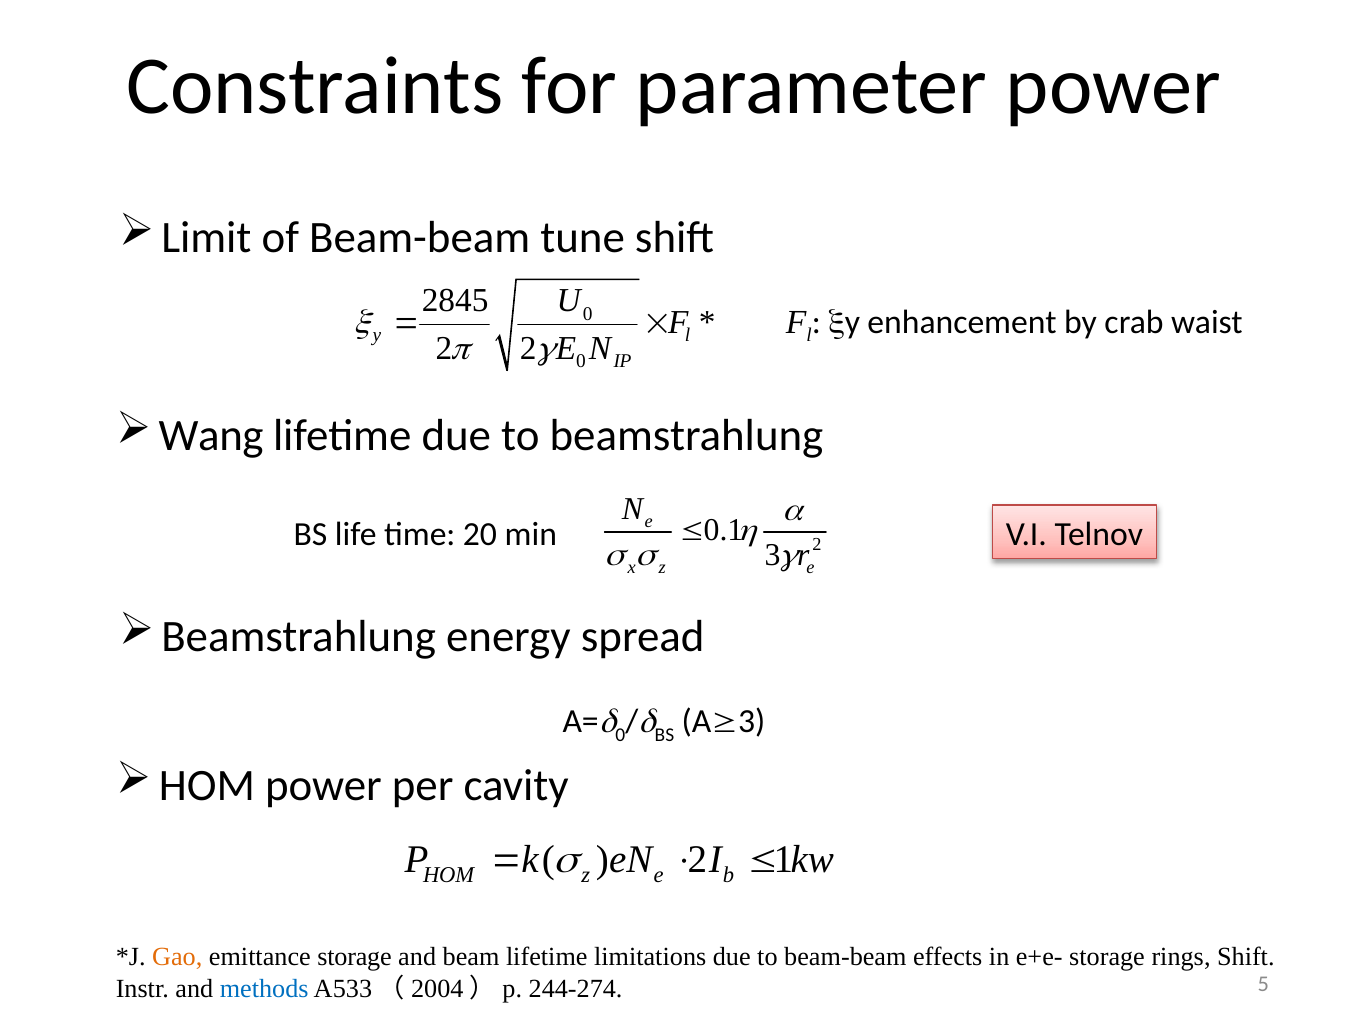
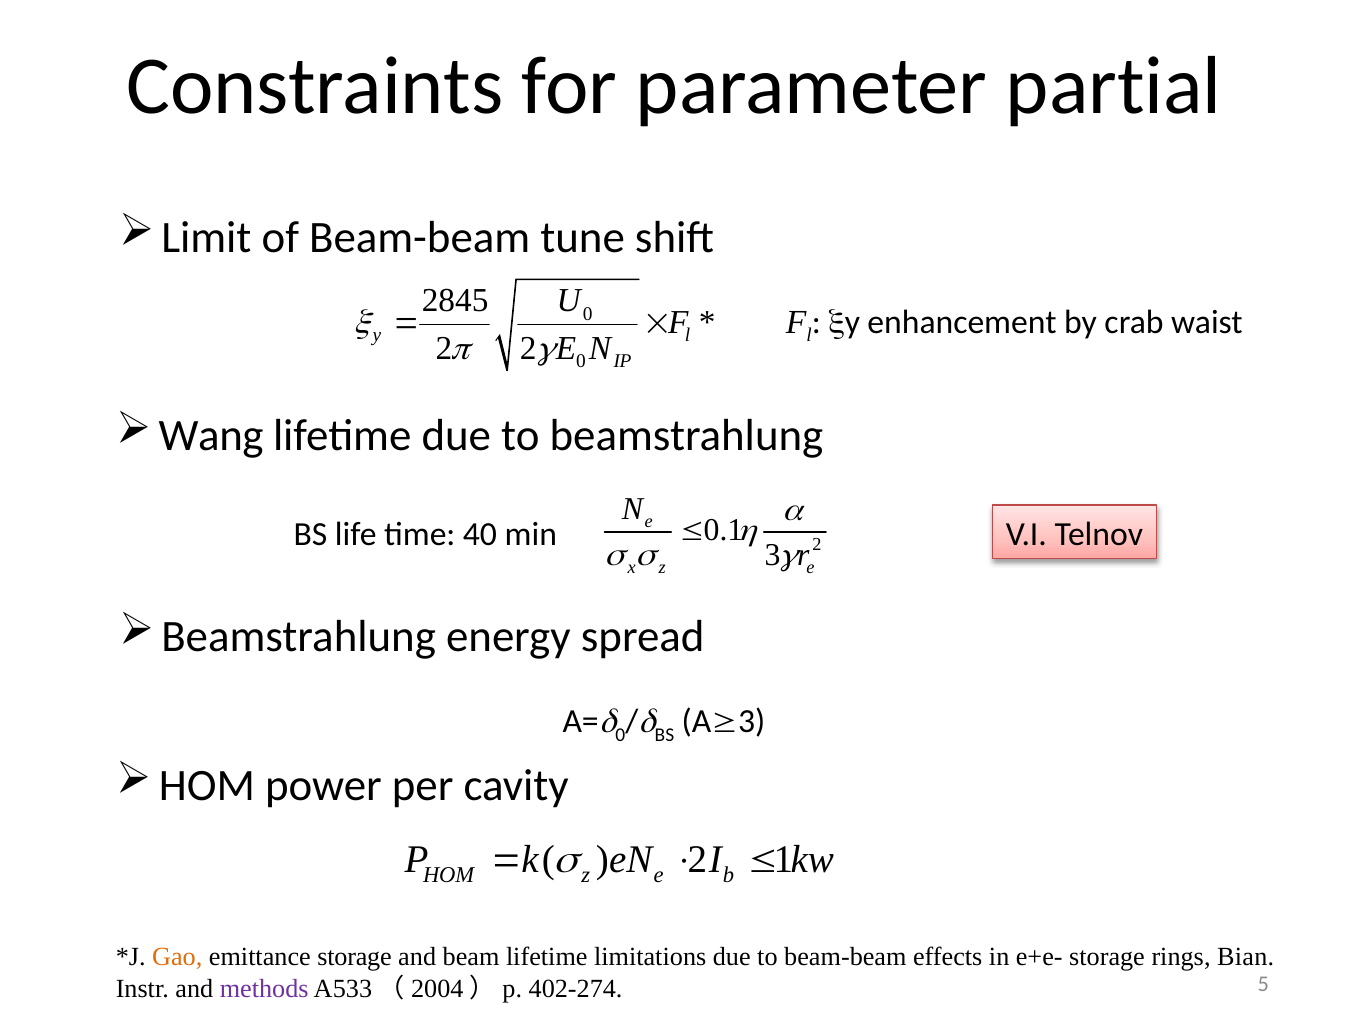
parameter power: power -> partial (1114, 87)
20: 20 -> 40 (480, 534)
rings Shift: Shift -> Bian (1246, 957)
methods colour: blue -> purple (264, 989)
244-274: 244-274 -> 402-274 (576, 989)
